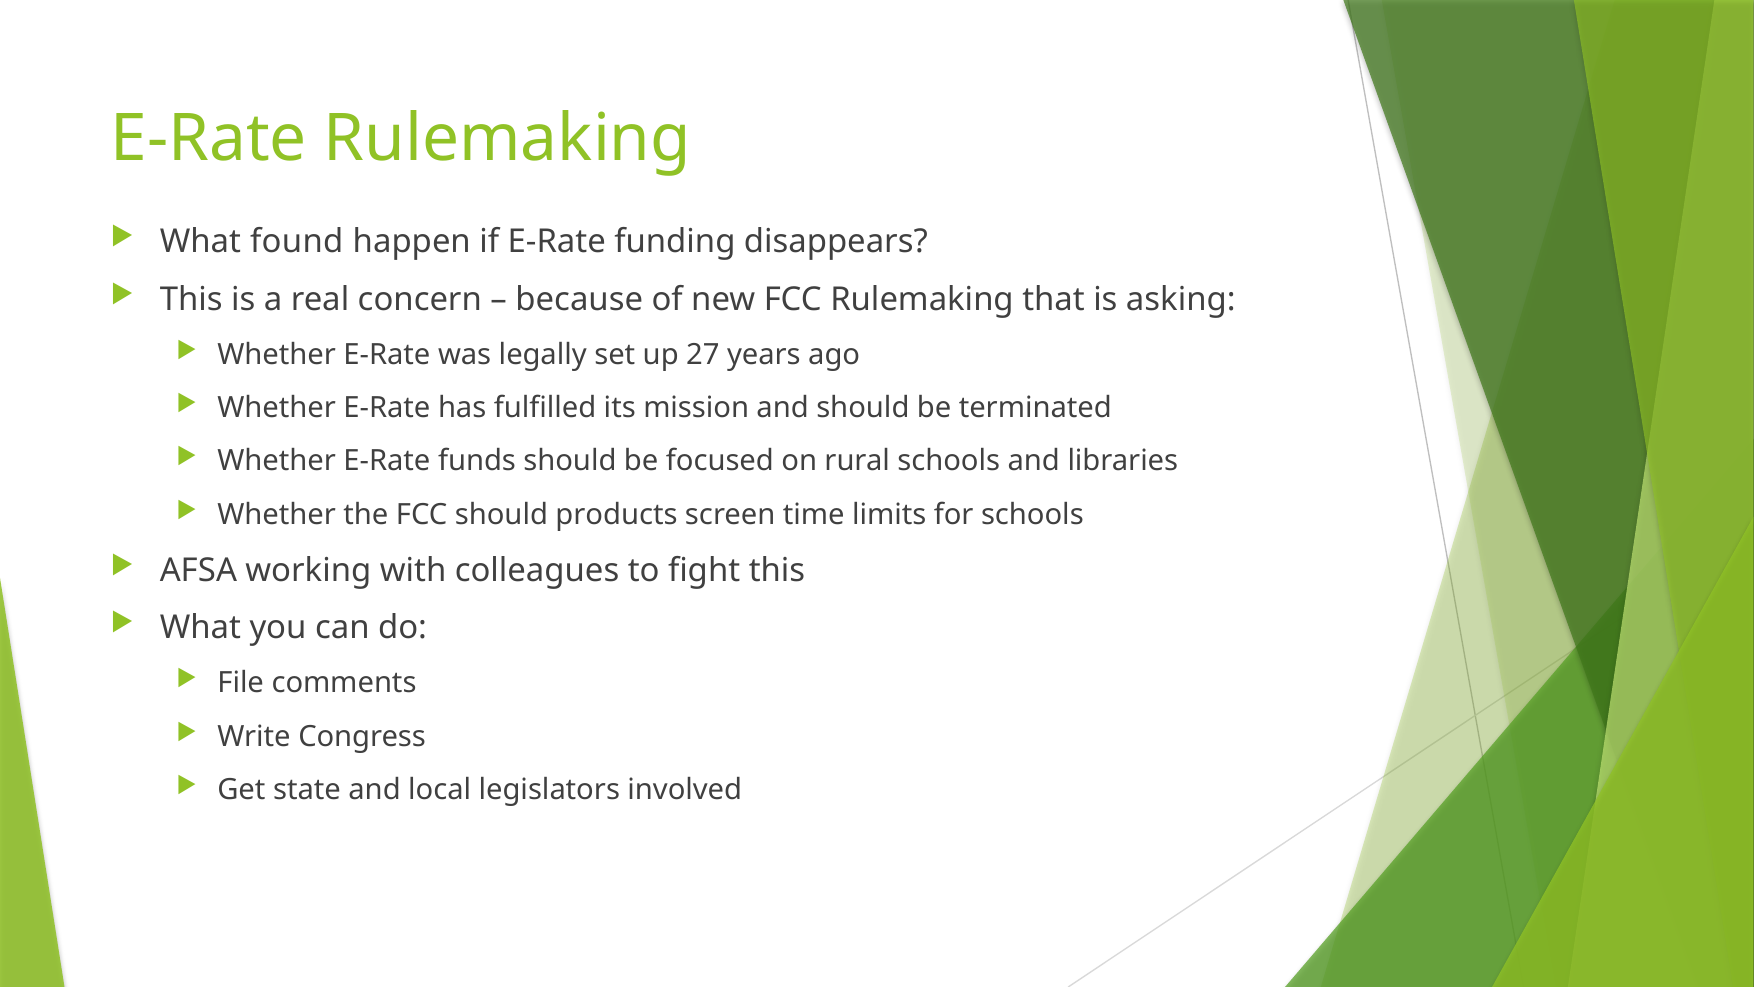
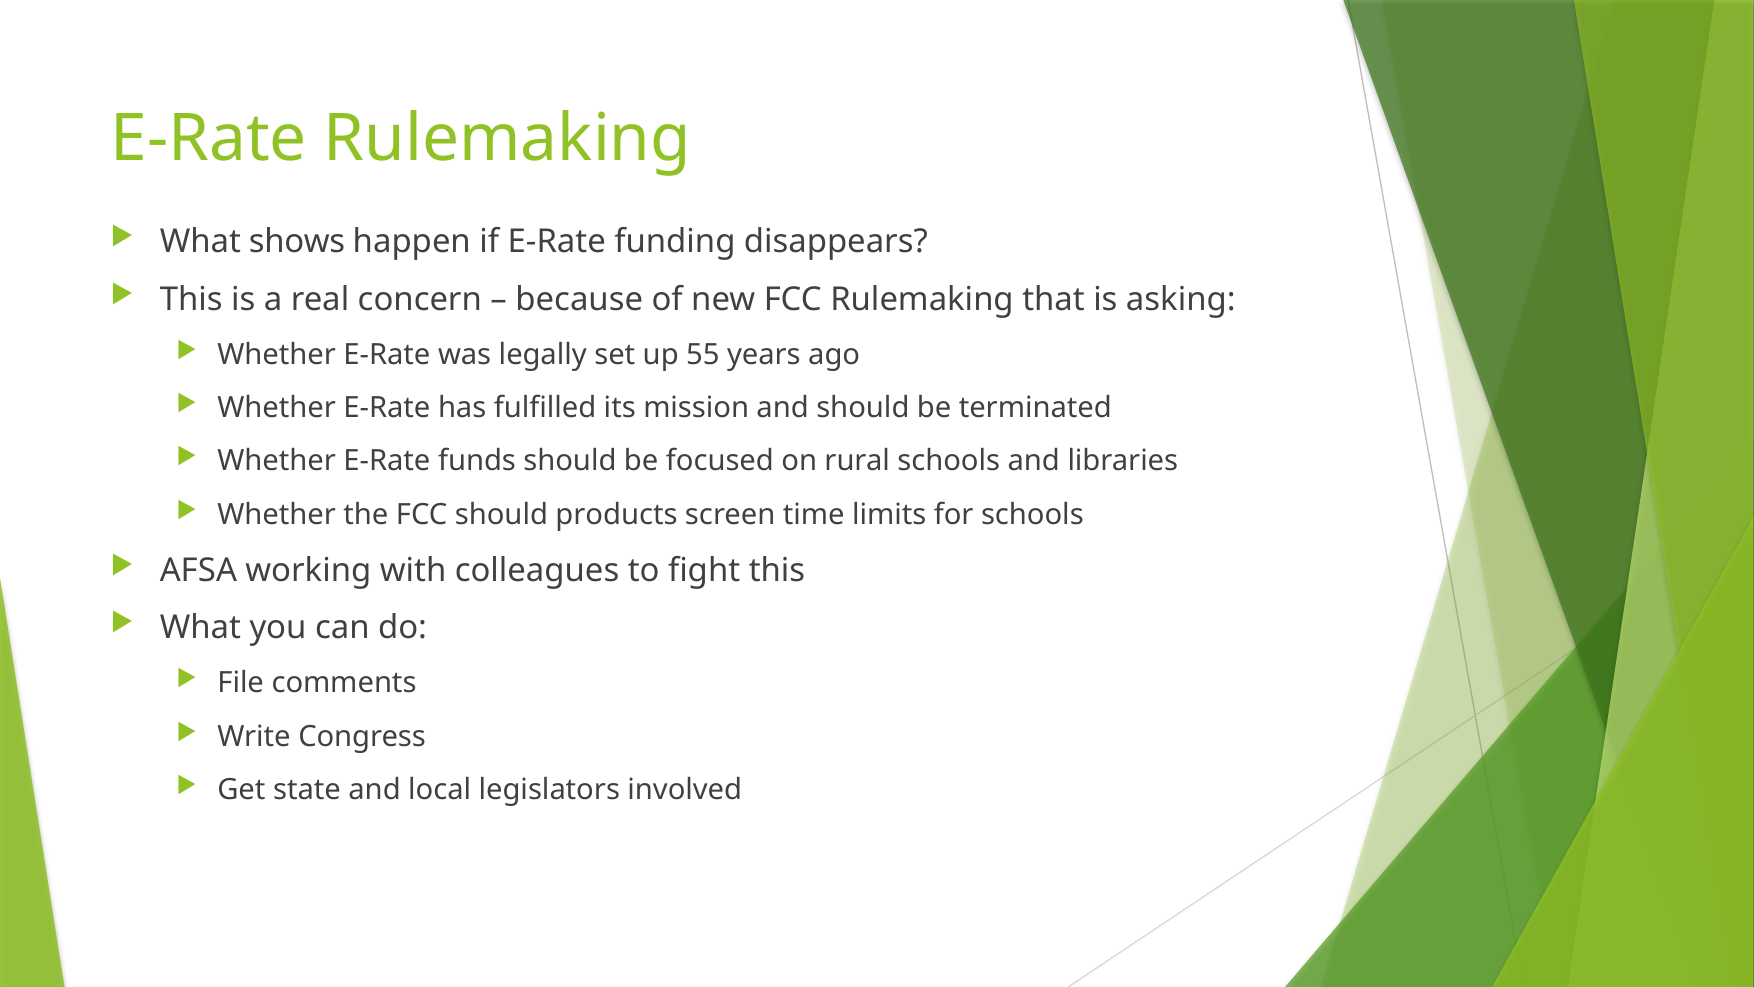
found: found -> shows (297, 241)
27: 27 -> 55 (703, 354)
